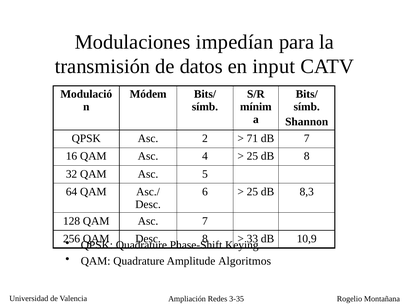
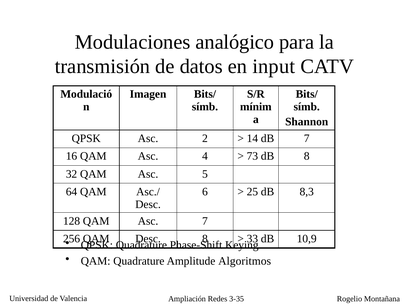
impedían: impedían -> analógico (235, 42)
Módem: Módem -> Imagen (148, 94)
71: 71 -> 14 (252, 138)
25: 25 -> 73 (252, 156)
